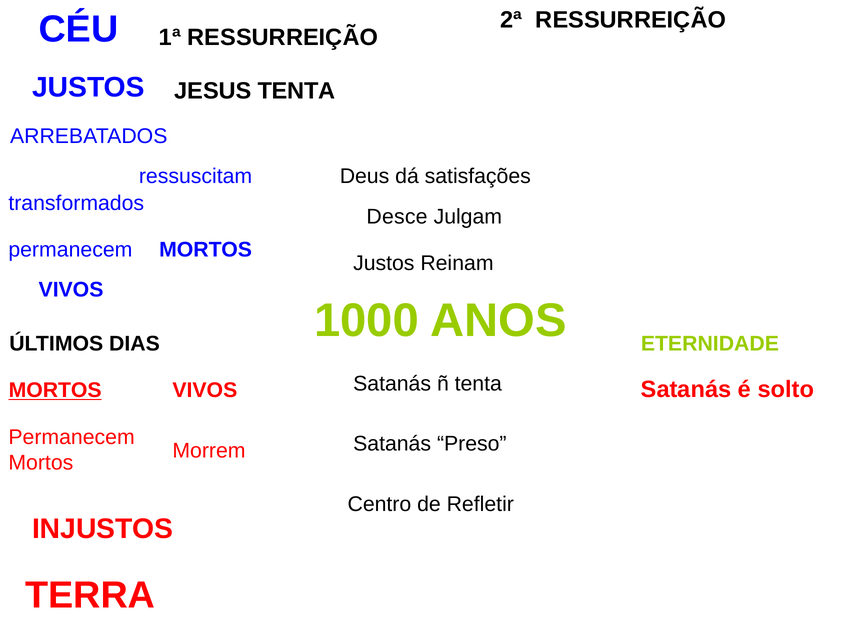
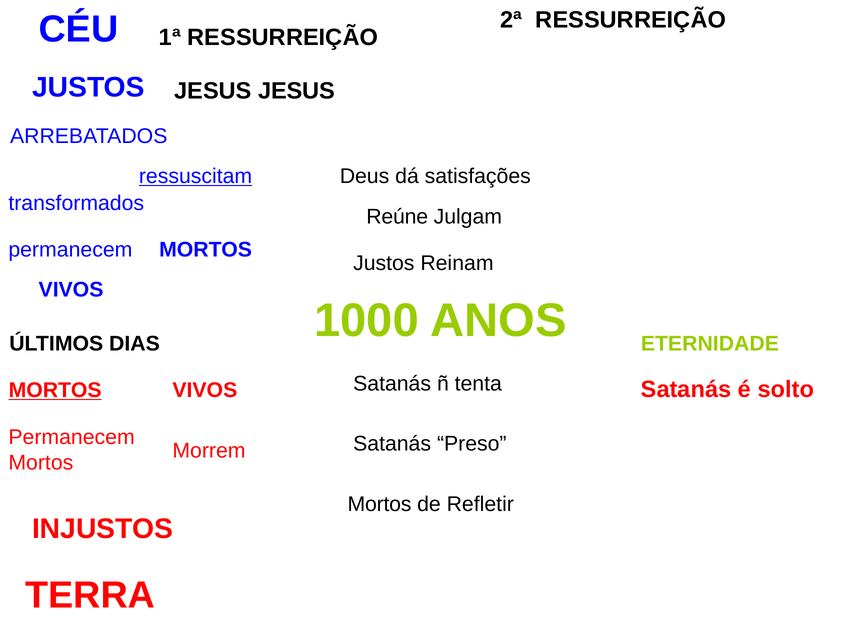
JESUS TENTA: TENTA -> JESUS (297, 91)
ressuscitam underline: none -> present (196, 176)
Desce: Desce -> Reúne (397, 217)
Centro: Centro -> Mortos (379, 504)
